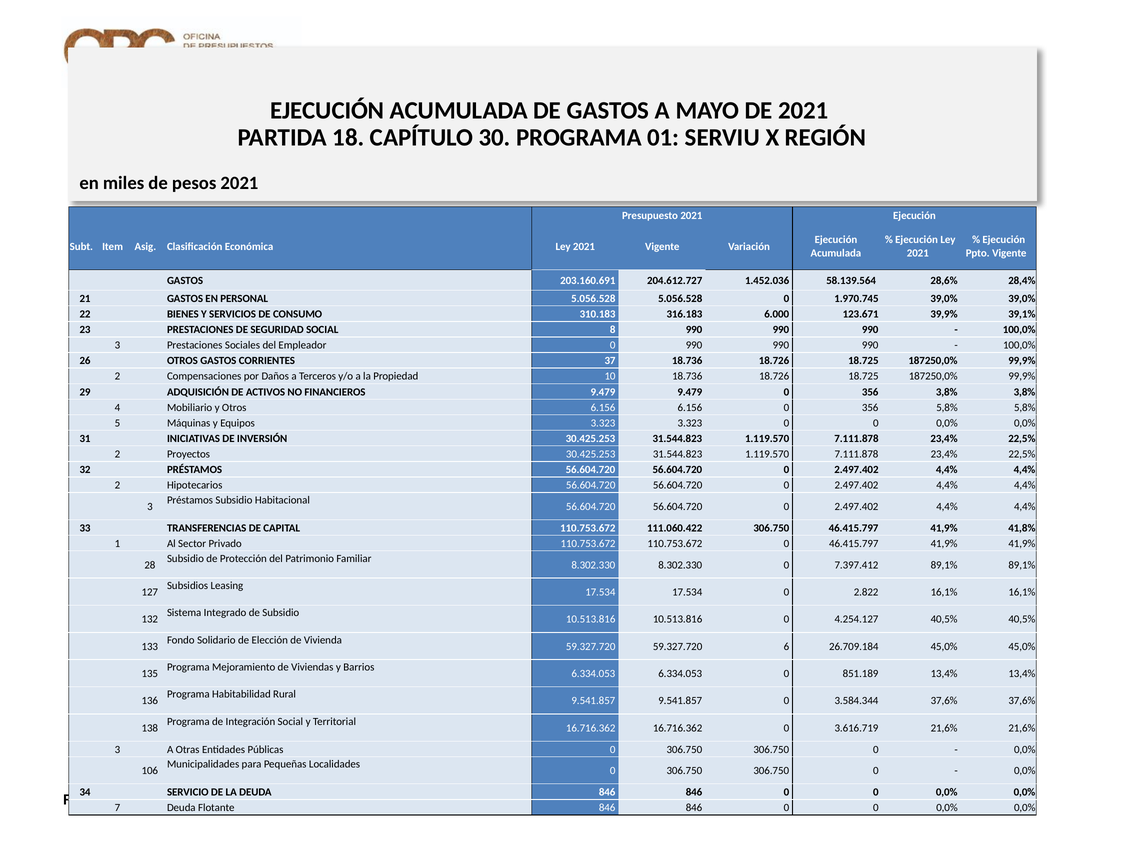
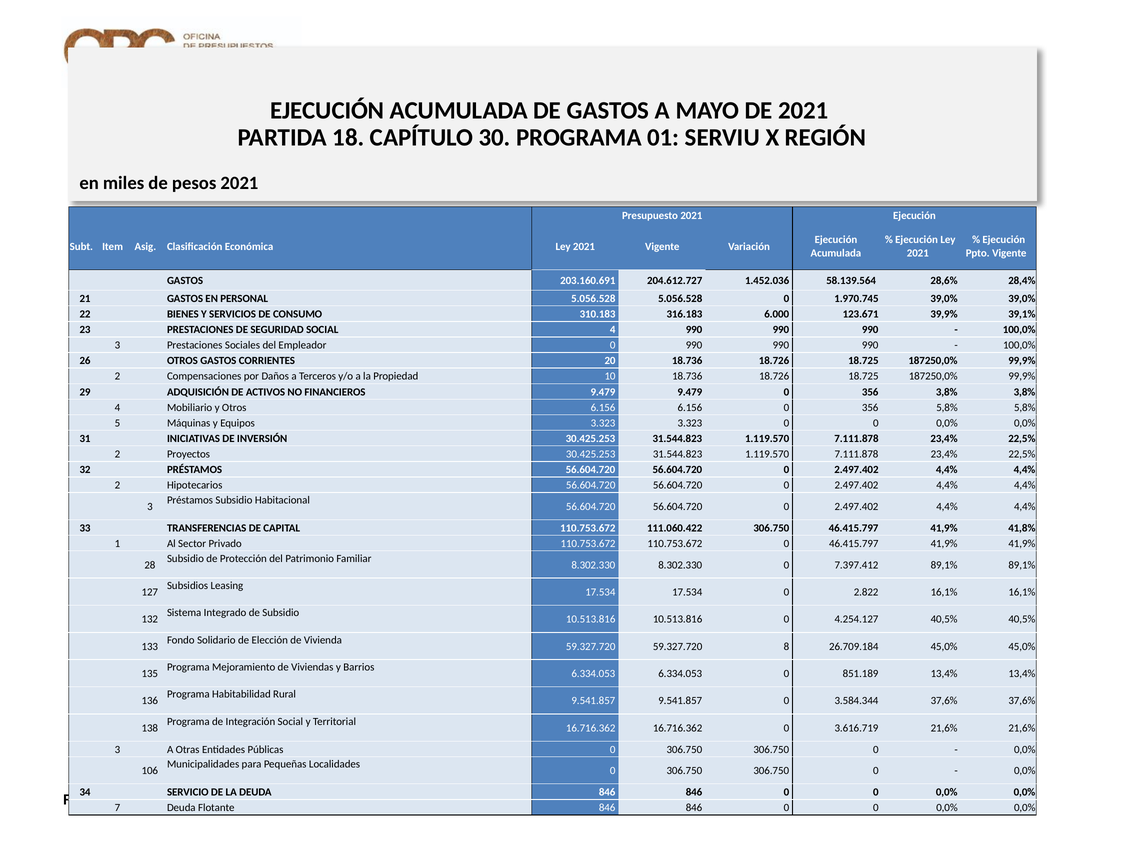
SOCIAL 8: 8 -> 4 (613, 330)
37: 37 -> 20 (610, 361)
6: 6 -> 8 (786, 646)
